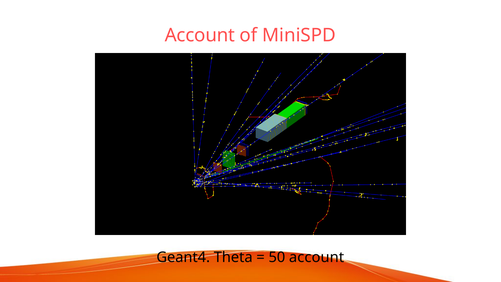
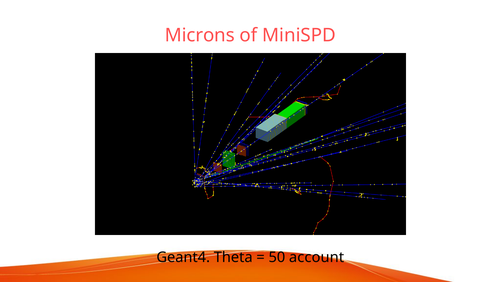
Account: Account -> Microns (200, 35)
